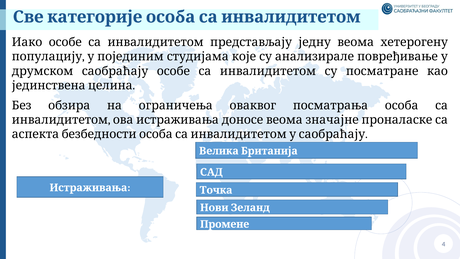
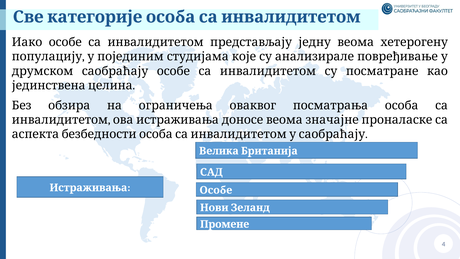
Точка: Точка -> Особе (216, 190)
